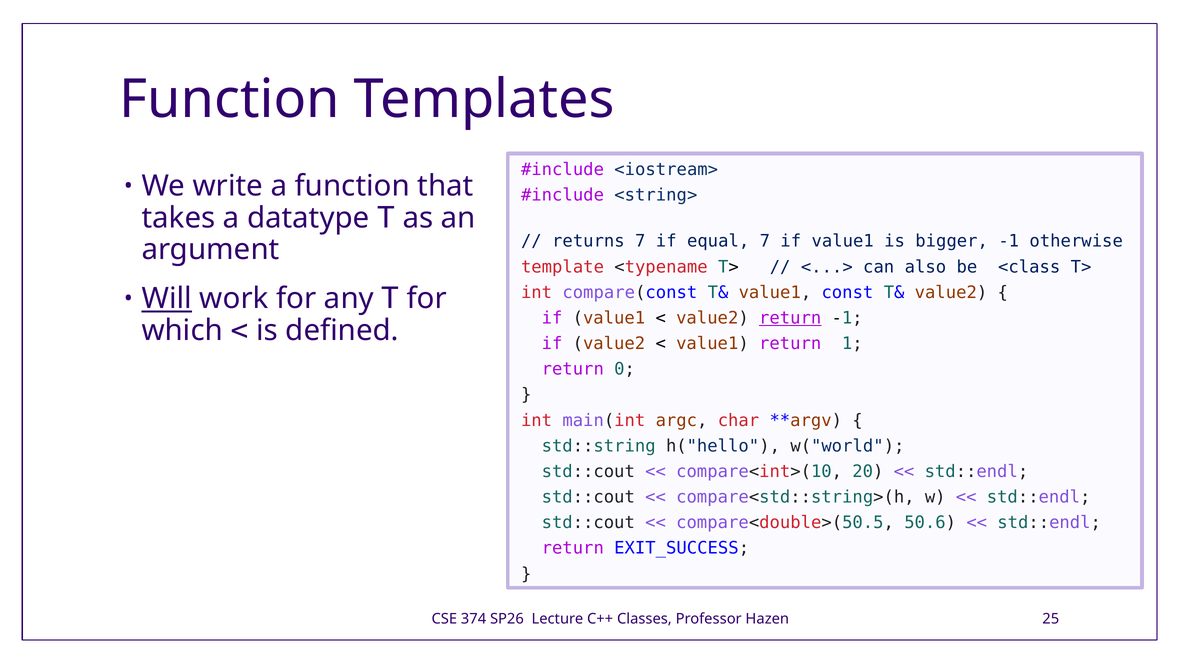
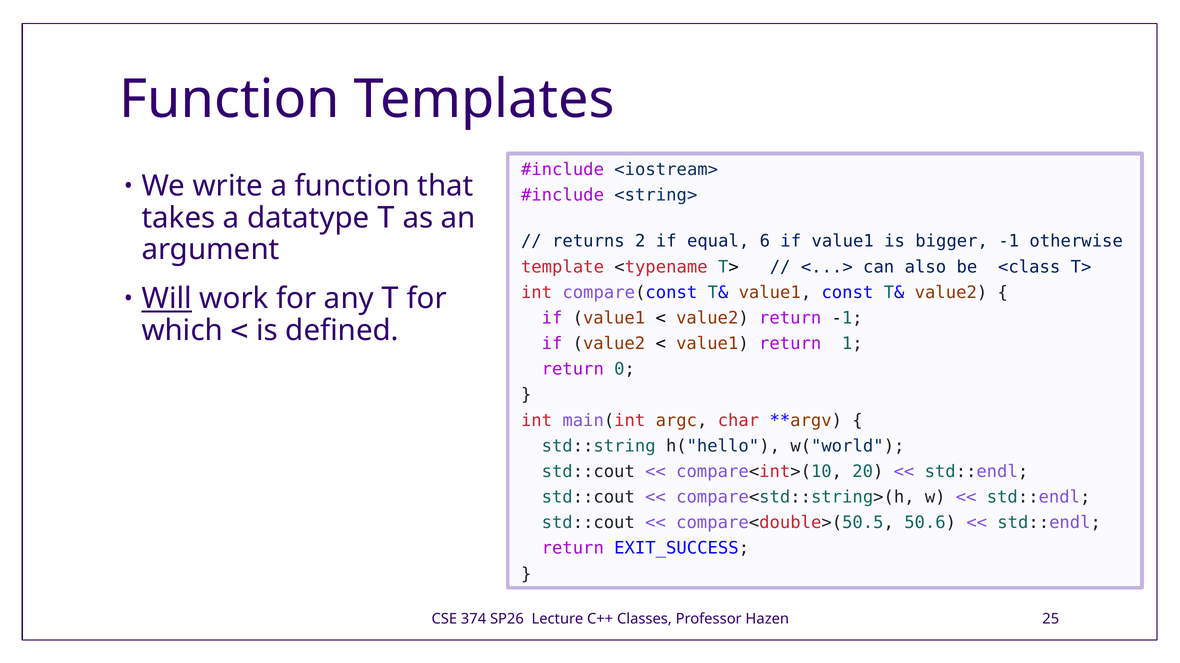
returns 7: 7 -> 2 (640, 242)
equal 7: 7 -> 6 (765, 242)
return underline: present -> none (790, 318)
